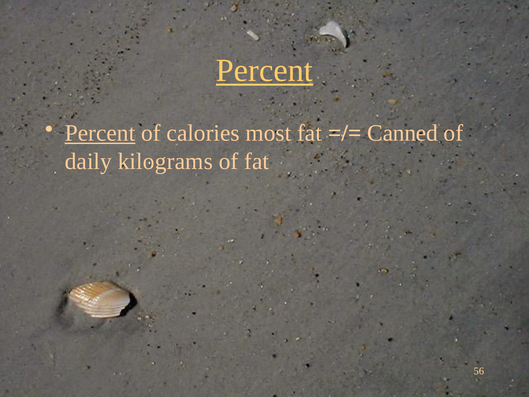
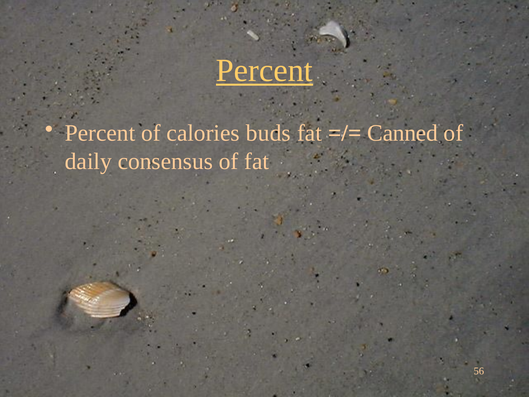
Percent underline: present -> none (100, 133)
most: most -> buds (268, 133)
kilograms: kilograms -> consensus (165, 161)
